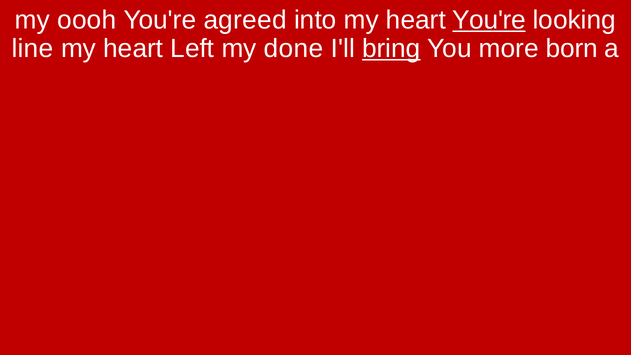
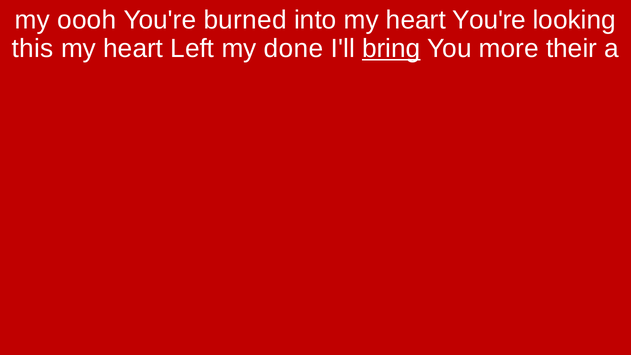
agreed: agreed -> burned (245, 20)
You're underline: present -> none (489, 20)
line: line -> this (33, 48)
born: born -> their (572, 48)
